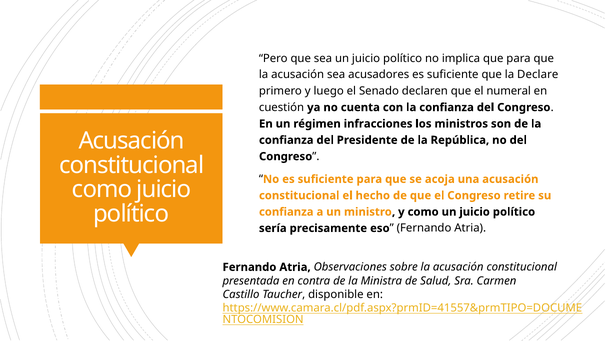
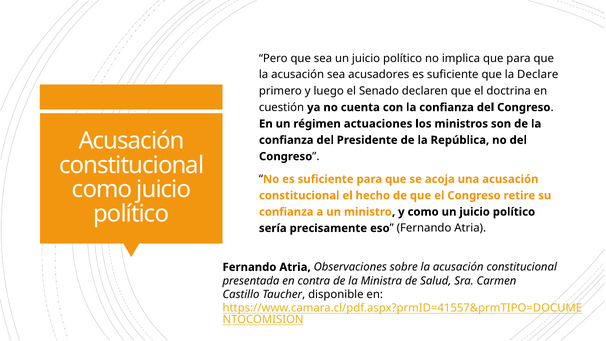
numeral: numeral -> doctrina (509, 91)
infracciones: infracciones -> actuaciones (378, 124)
